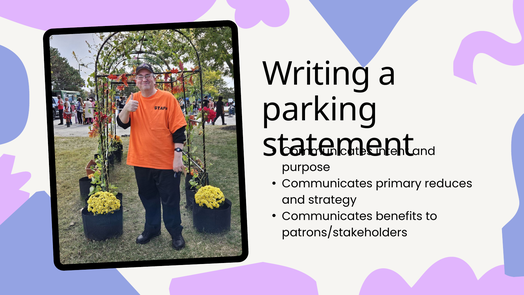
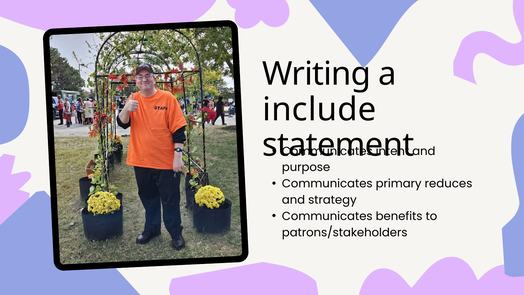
parking: parking -> include (319, 109)
